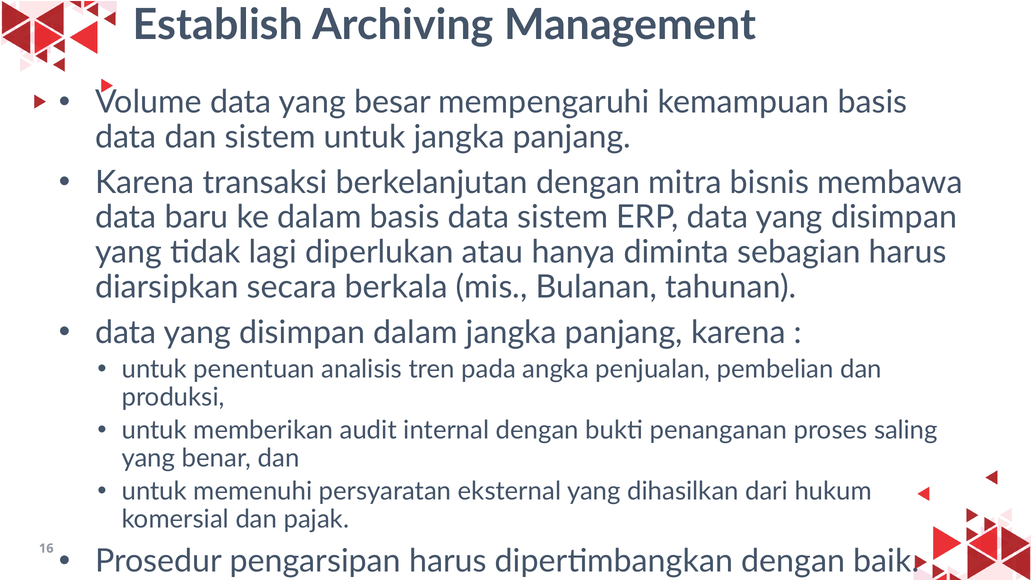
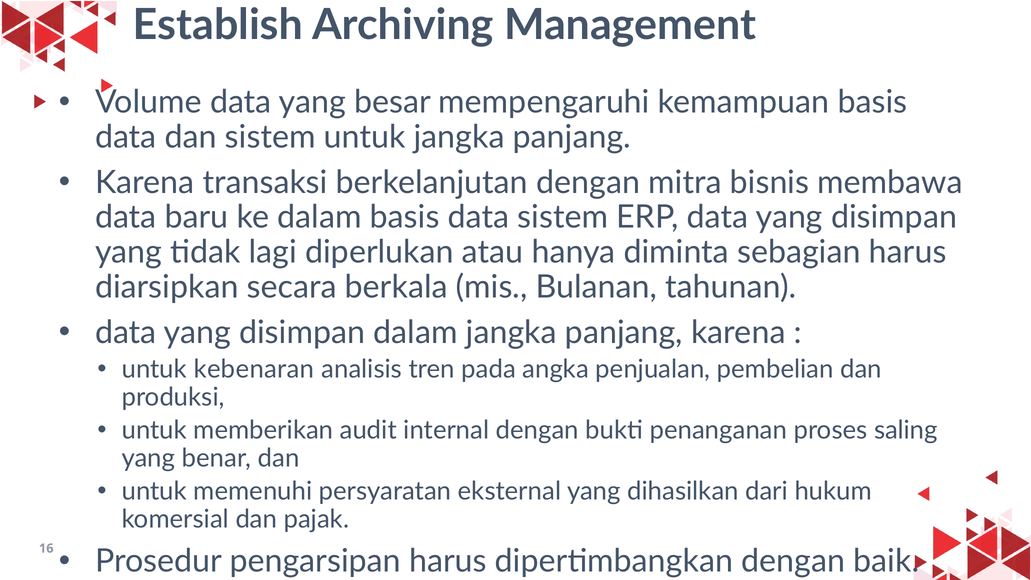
penentuan: penentuan -> kebenaran (254, 369)
